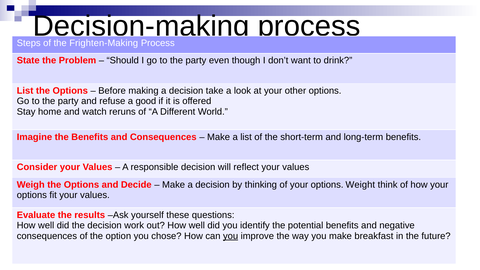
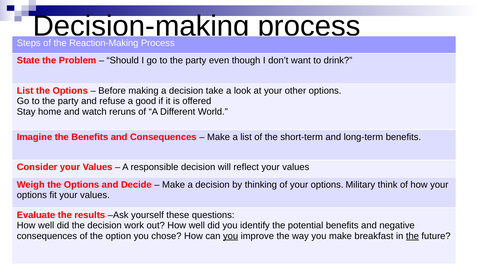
Frighten-Making: Frighten-Making -> Reaction-Making (104, 43)
Weight: Weight -> Military (360, 185)
the underline: none -> present (412, 236)
